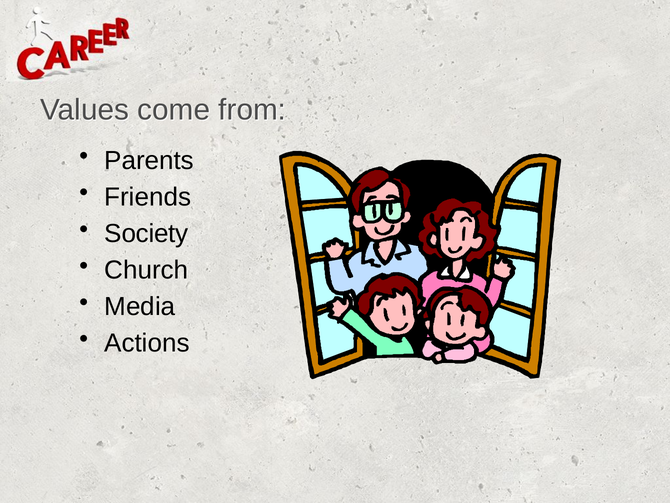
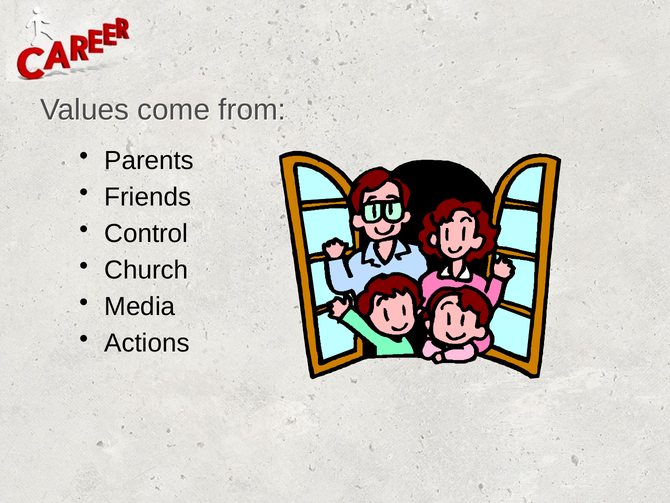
Society: Society -> Control (146, 233)
